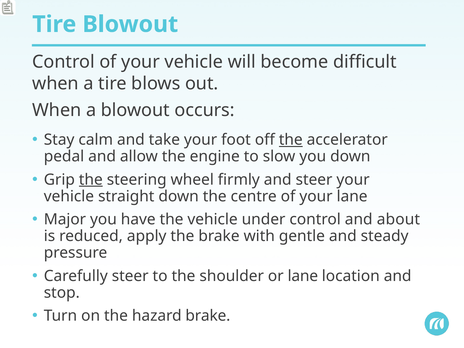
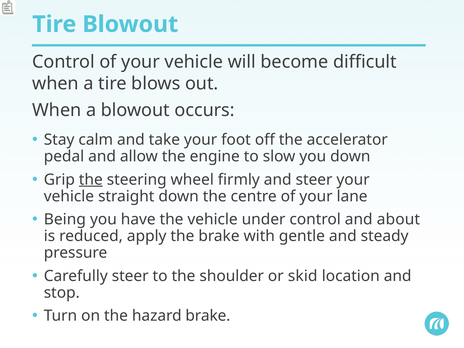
the underline: present -> none (291, 140)
Major: Major -> Being (65, 219)
or lane: lane -> skid (303, 276)
